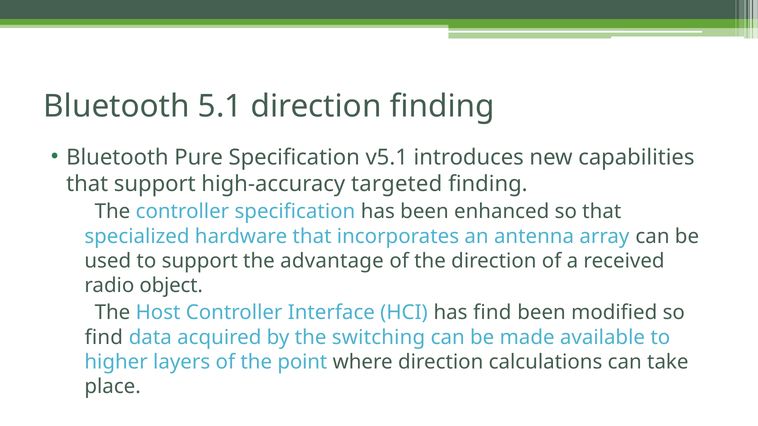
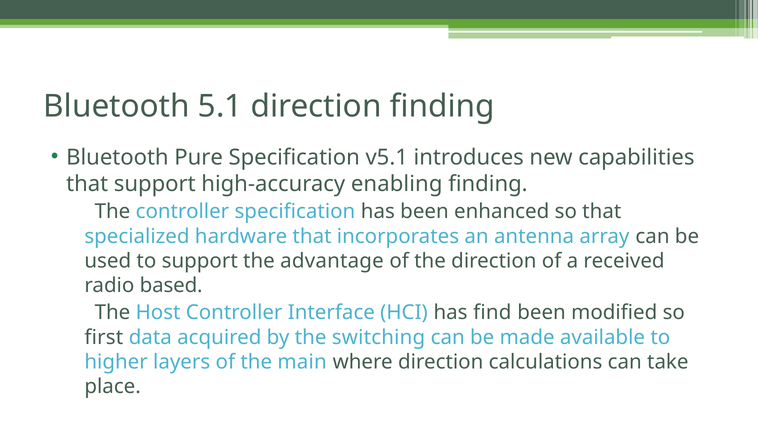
targeted: targeted -> enabling (397, 184)
object: object -> based (171, 286)
find: find -> first (104, 338)
point: point -> main (302, 362)
